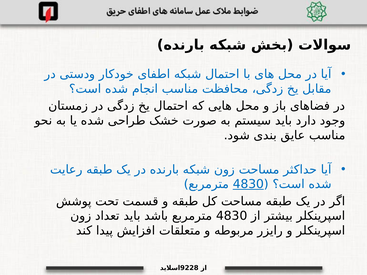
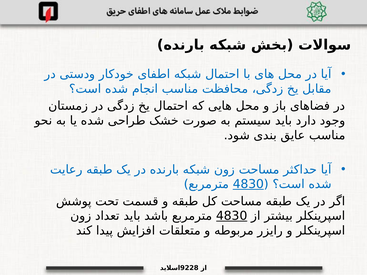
4830 underline: none -> present (232, 216)
